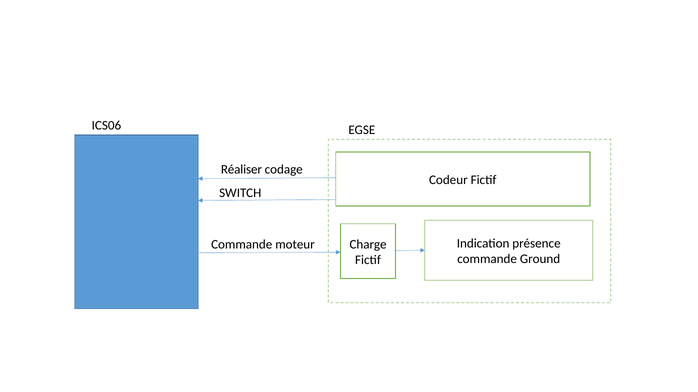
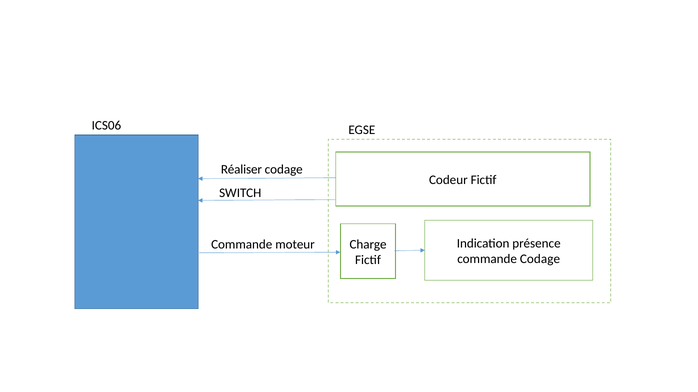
commande Ground: Ground -> Codage (540, 259)
